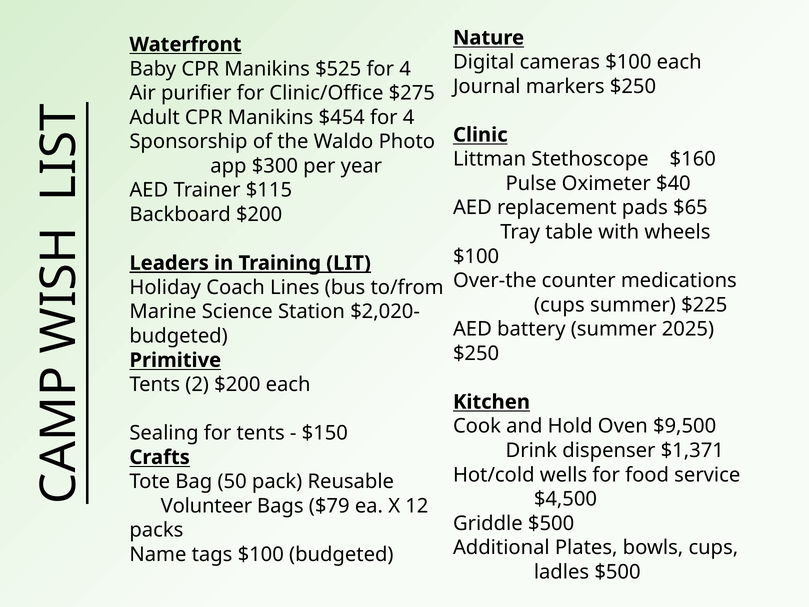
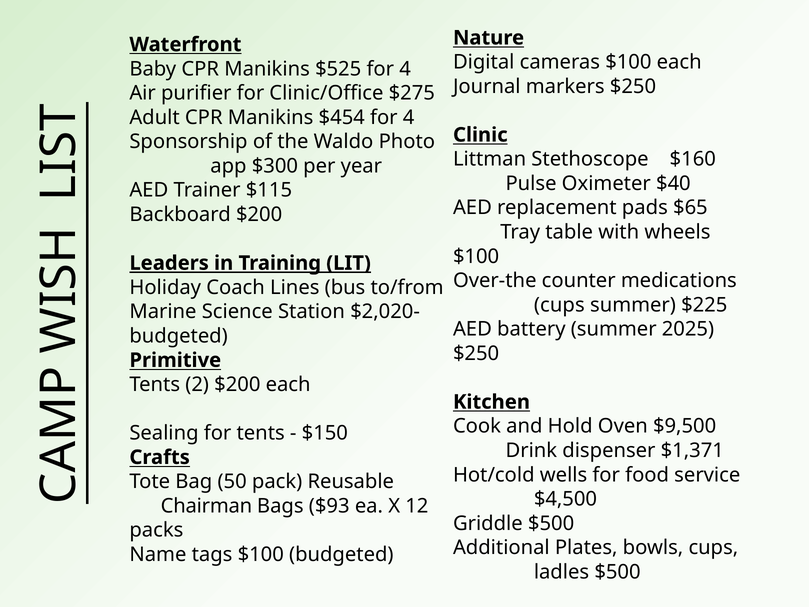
Volunteer: Volunteer -> Chairman (206, 506)
$79: $79 -> $93 (329, 506)
